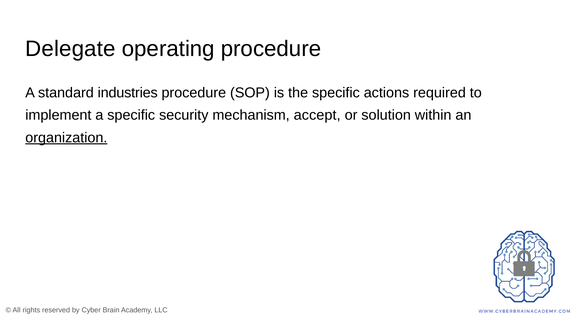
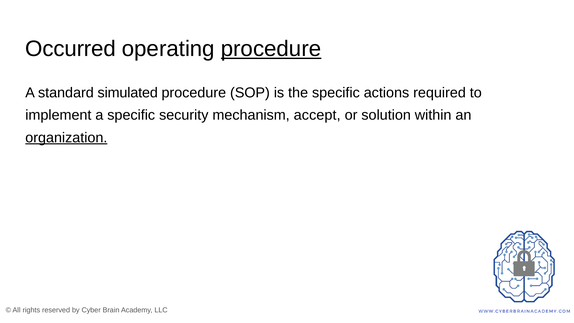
Delegate: Delegate -> Occurred (71, 49)
procedure underline: none -> present (271, 49)
industries: industries -> simulated (128, 93)
